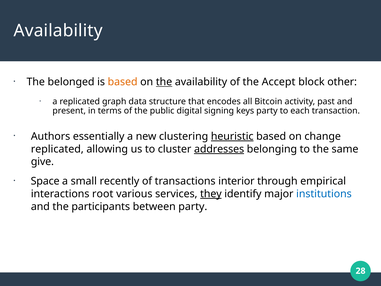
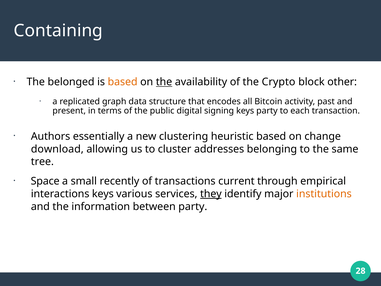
Availability: Availability -> Containing (58, 31)
Accept: Accept -> Crypto (279, 82)
heuristic underline: present -> none (232, 136)
replicated: replicated -> download (57, 149)
addresses underline: present -> none (219, 149)
give: give -> tree (42, 162)
interior: interior -> current (236, 181)
interactions root: root -> keys (103, 194)
institutions colour: blue -> orange (324, 194)
participants: participants -> information (101, 206)
